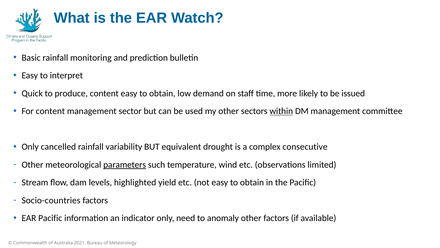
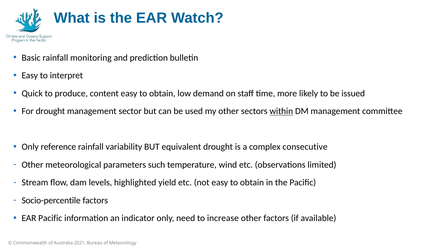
For content: content -> drought (50, 111)
cancelled: cancelled -> reference (58, 147)
parameters underline: present -> none (125, 164)
Socio-countries: Socio-countries -> Socio-percentile (51, 200)
anomaly: anomaly -> increase (223, 218)
